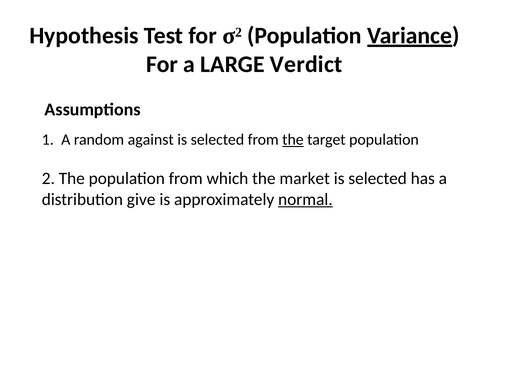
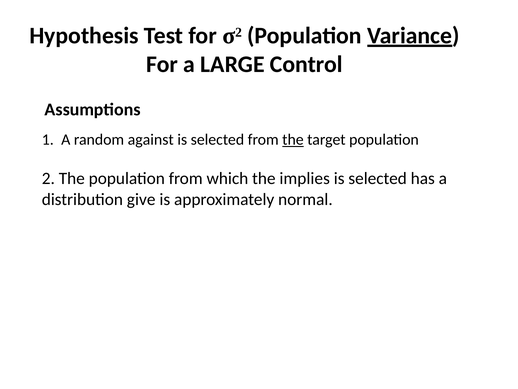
Verdict: Verdict -> Control (306, 64)
market: market -> implies (305, 178)
normal underline: present -> none (305, 199)
